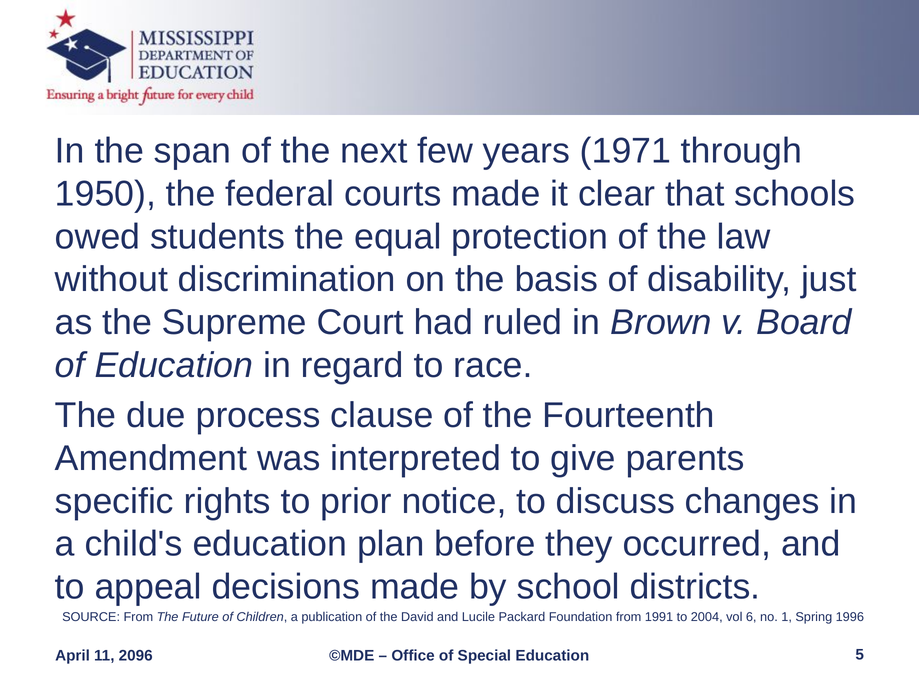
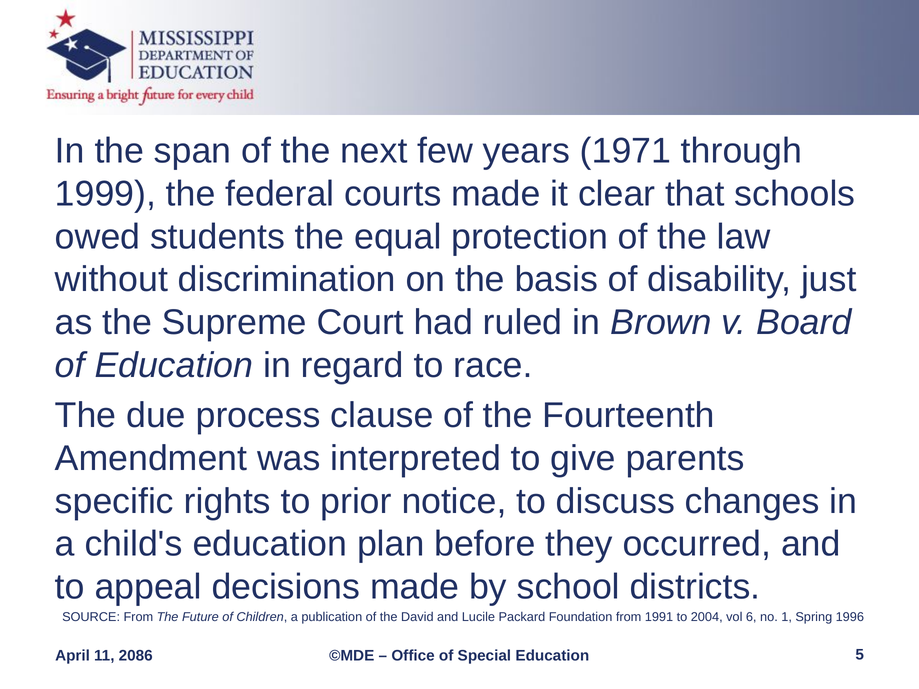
1950: 1950 -> 1999 (106, 194)
2096: 2096 -> 2086 (136, 656)
